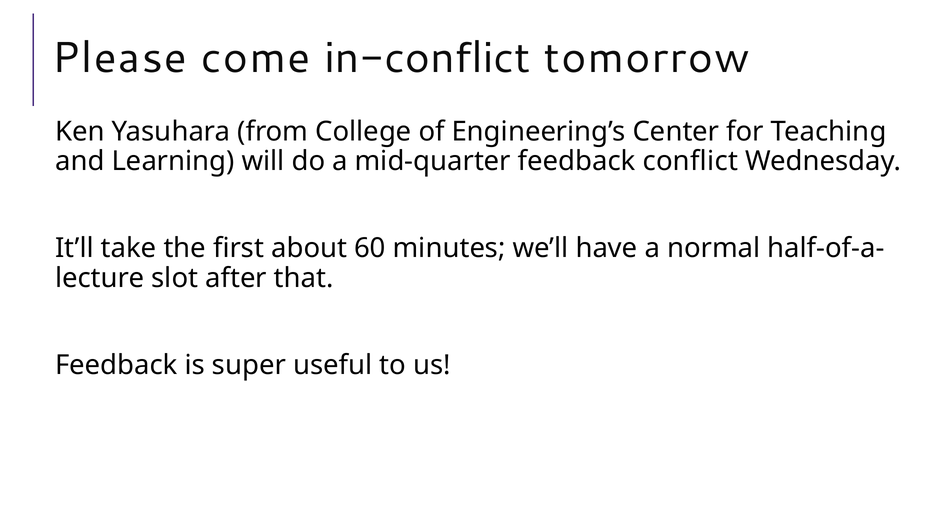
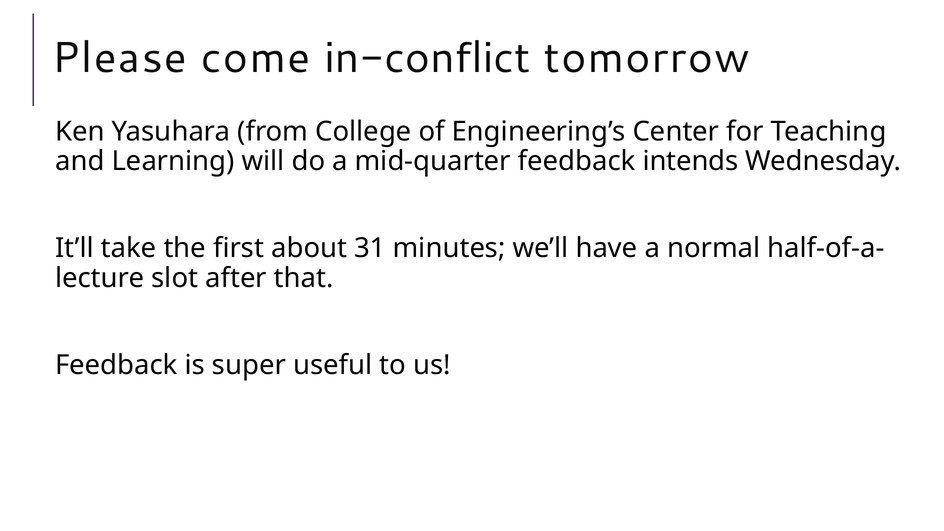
conflict: conflict -> intends (691, 161)
60: 60 -> 31 (370, 248)
